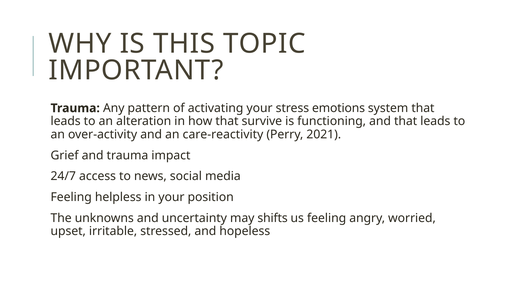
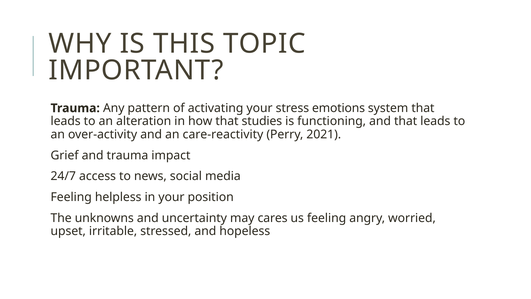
survive: survive -> studies (262, 121)
shifts: shifts -> cares (273, 218)
